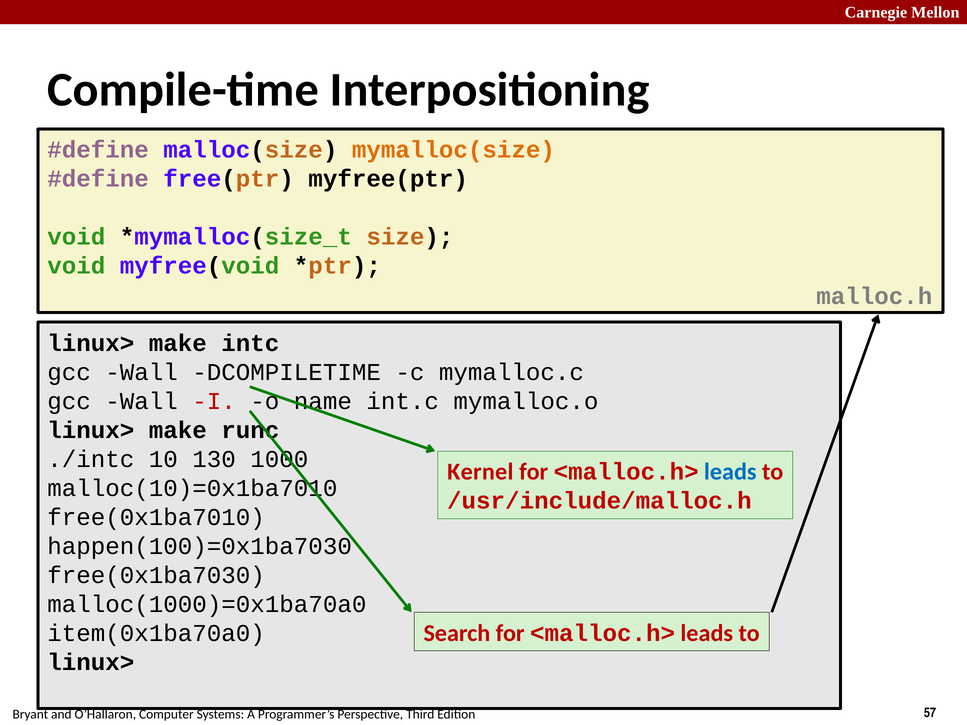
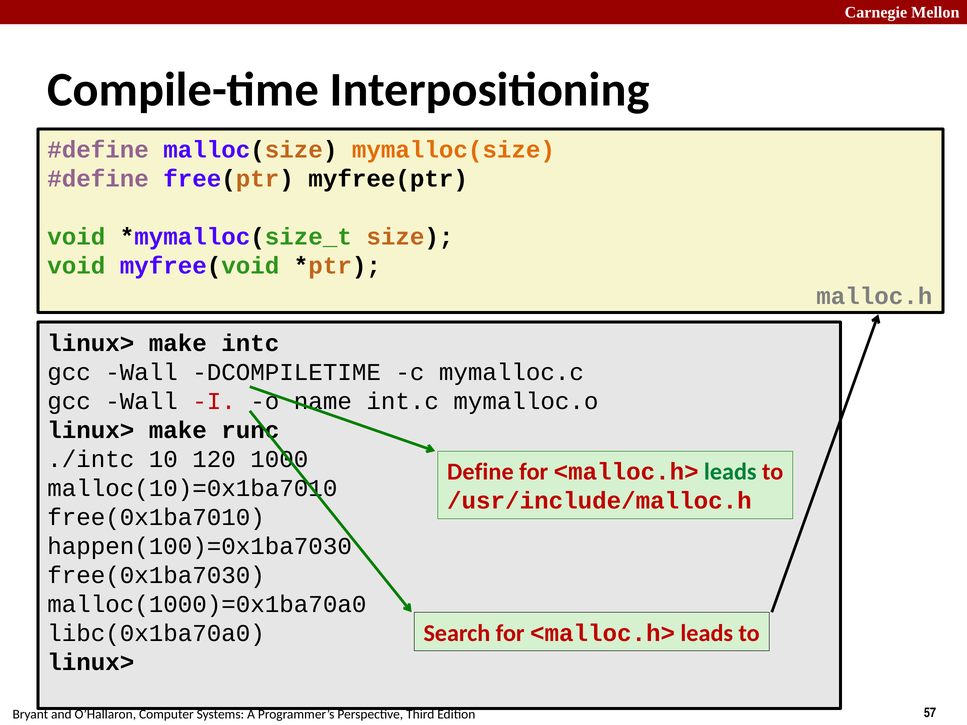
130: 130 -> 120 (214, 459)
Kernel: Kernel -> Define (480, 472)
leads colour: blue -> green (730, 472)
item(0x1ba70a0: item(0x1ba70a0 -> libc(0x1ba70a0 (156, 633)
